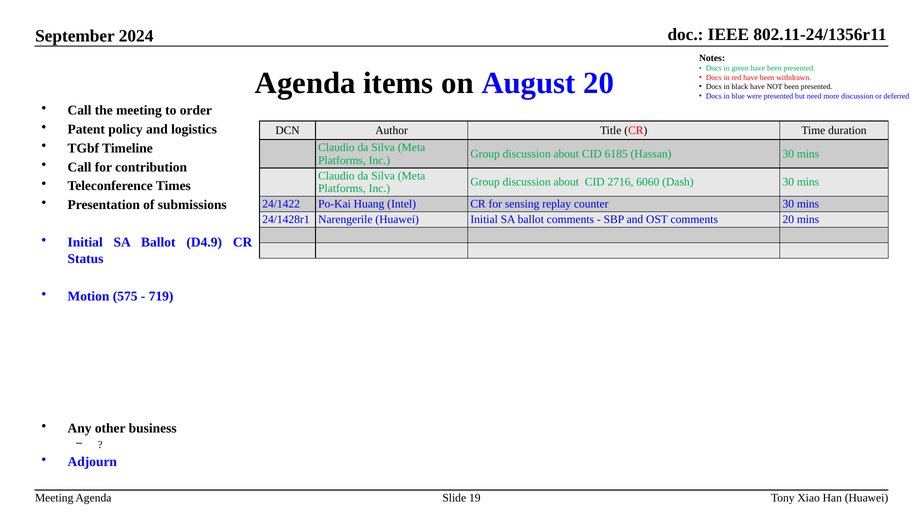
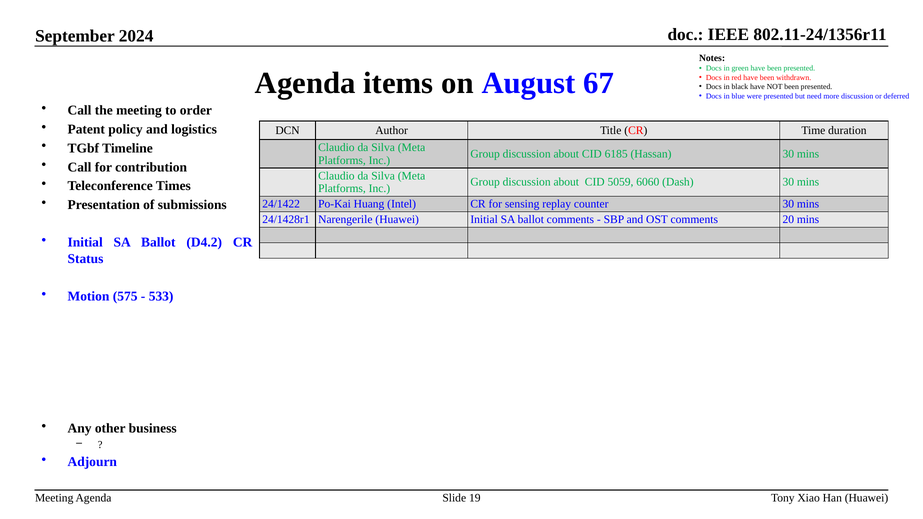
August 20: 20 -> 67 (599, 83)
2716: 2716 -> 5059 (620, 182)
D4.9: D4.9 -> D4.2 (204, 243)
719: 719 -> 533 (161, 296)
